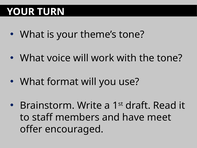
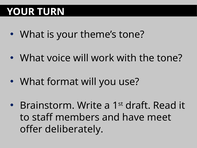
encouraged: encouraged -> deliberately (74, 129)
